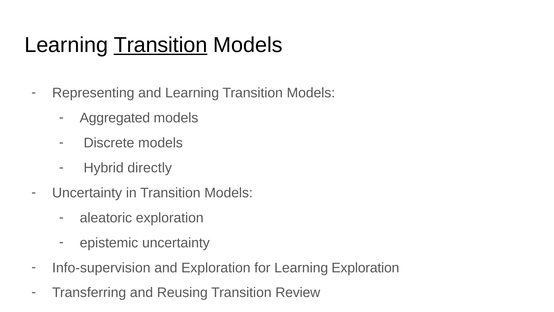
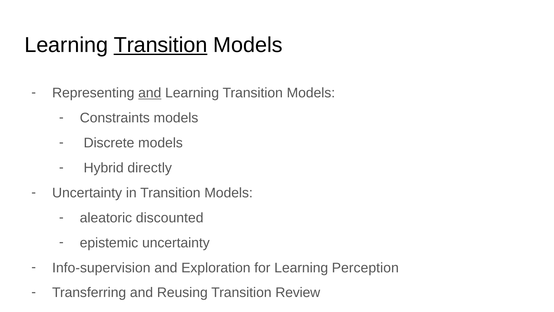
and underline: none -> present (150, 93)
Aggregated: Aggregated -> Constraints (115, 118)
aleatoric exploration: exploration -> discounted (170, 218)
Learning Exploration: Exploration -> Perception (365, 267)
